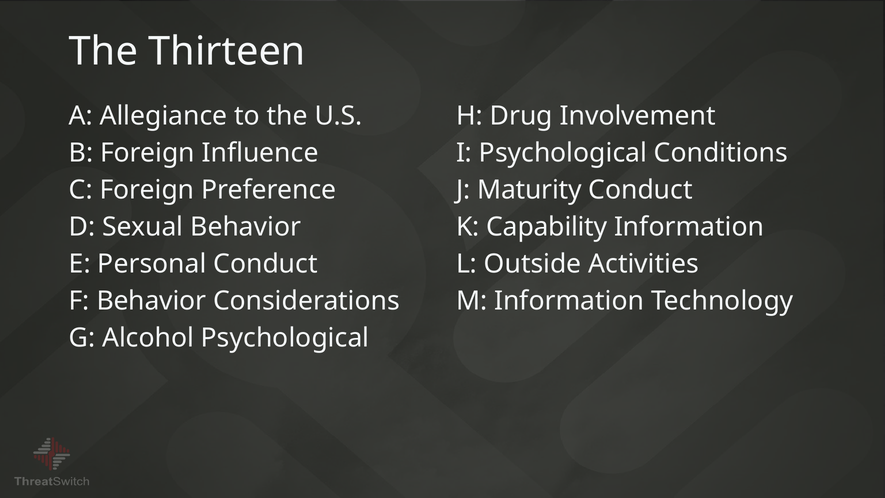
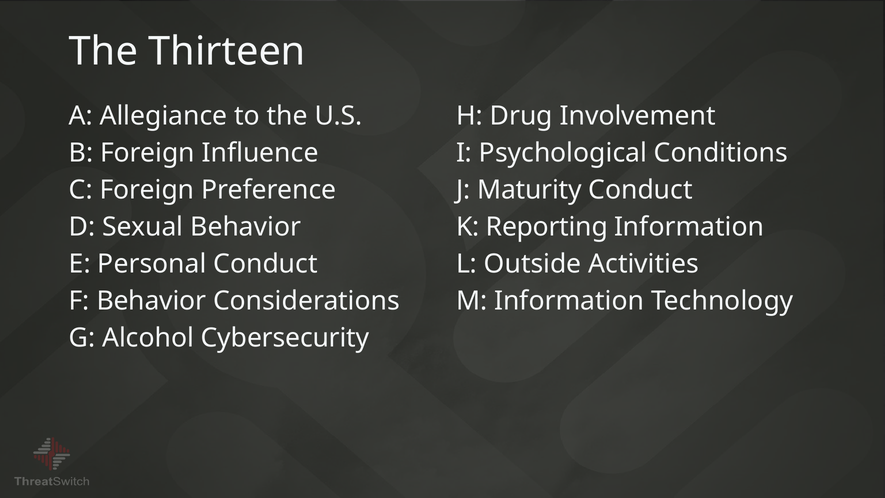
Capability: Capability -> Reporting (547, 227)
Alcohol Psychological: Psychological -> Cybersecurity (285, 338)
